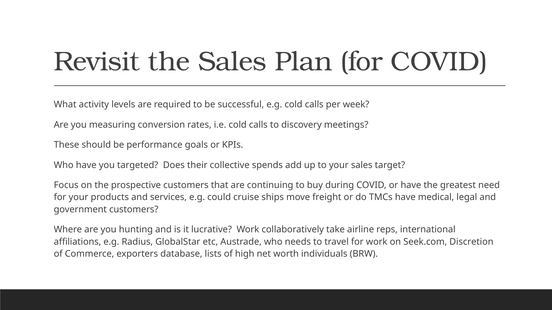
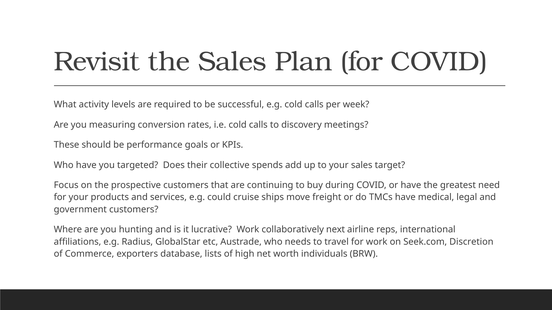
take: take -> next (336, 230)
